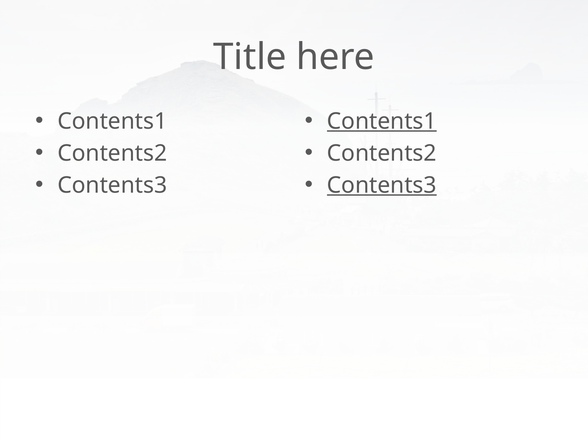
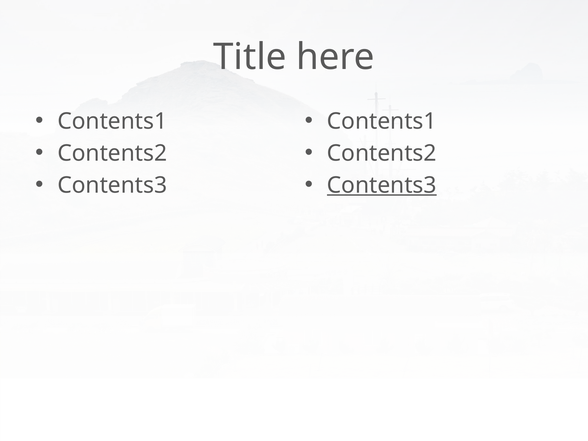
Contents1 underline: present -> none (382, 121)
